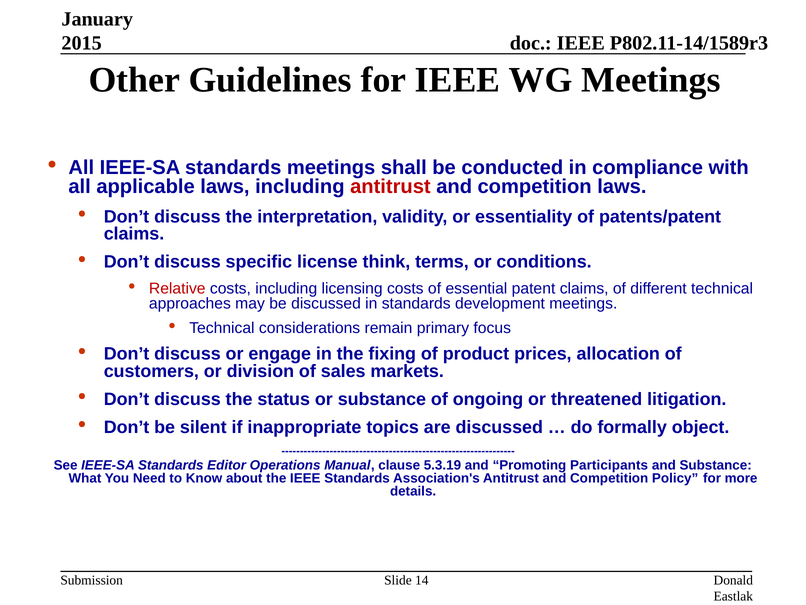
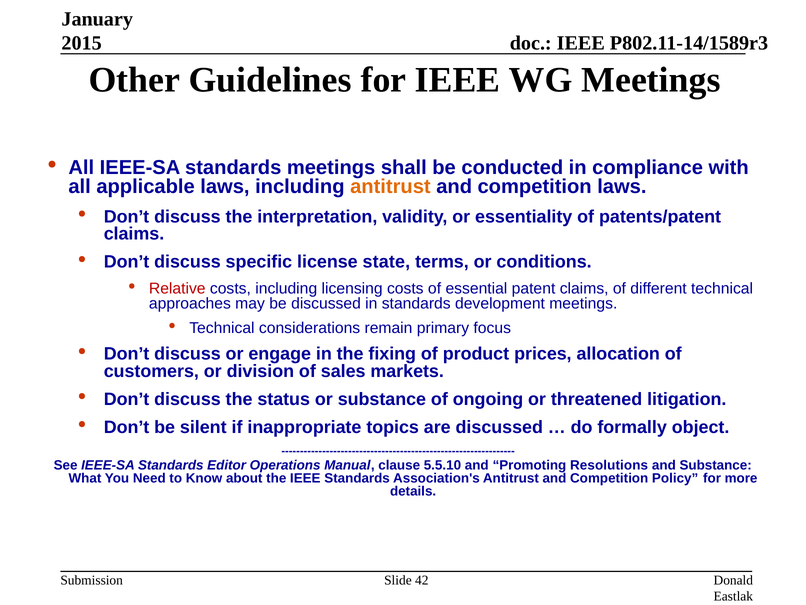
antitrust colour: red -> orange (390, 187)
think: think -> state (386, 262)
5.3.19: 5.3.19 -> 5.5.10 (442, 465)
Participants: Participants -> Resolutions (609, 465)
14: 14 -> 42 (422, 580)
